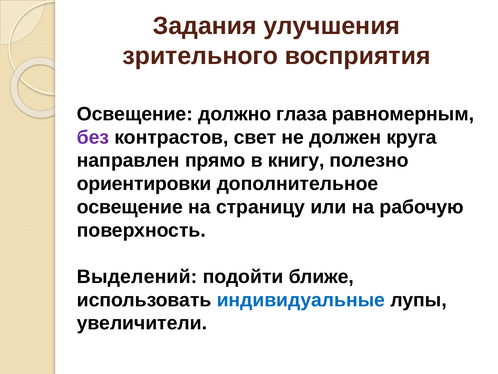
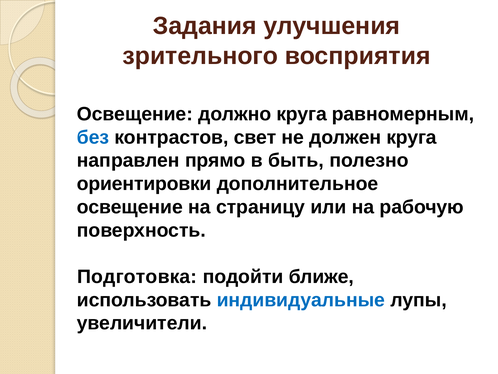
должно глаза: глаза -> круга (302, 114)
без colour: purple -> blue (93, 137)
книгу: книгу -> быть (296, 160)
Выделений: Выделений -> Подготовка (137, 276)
